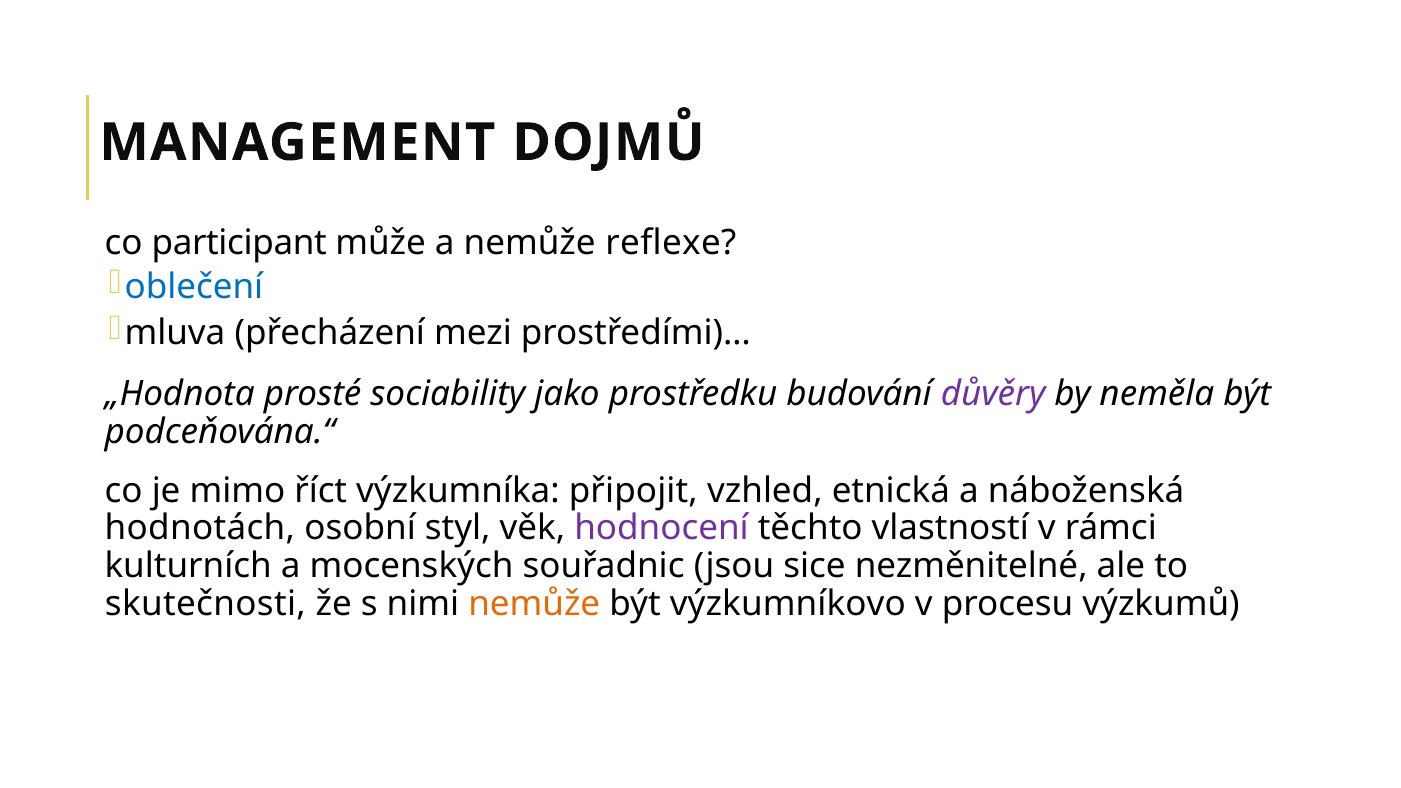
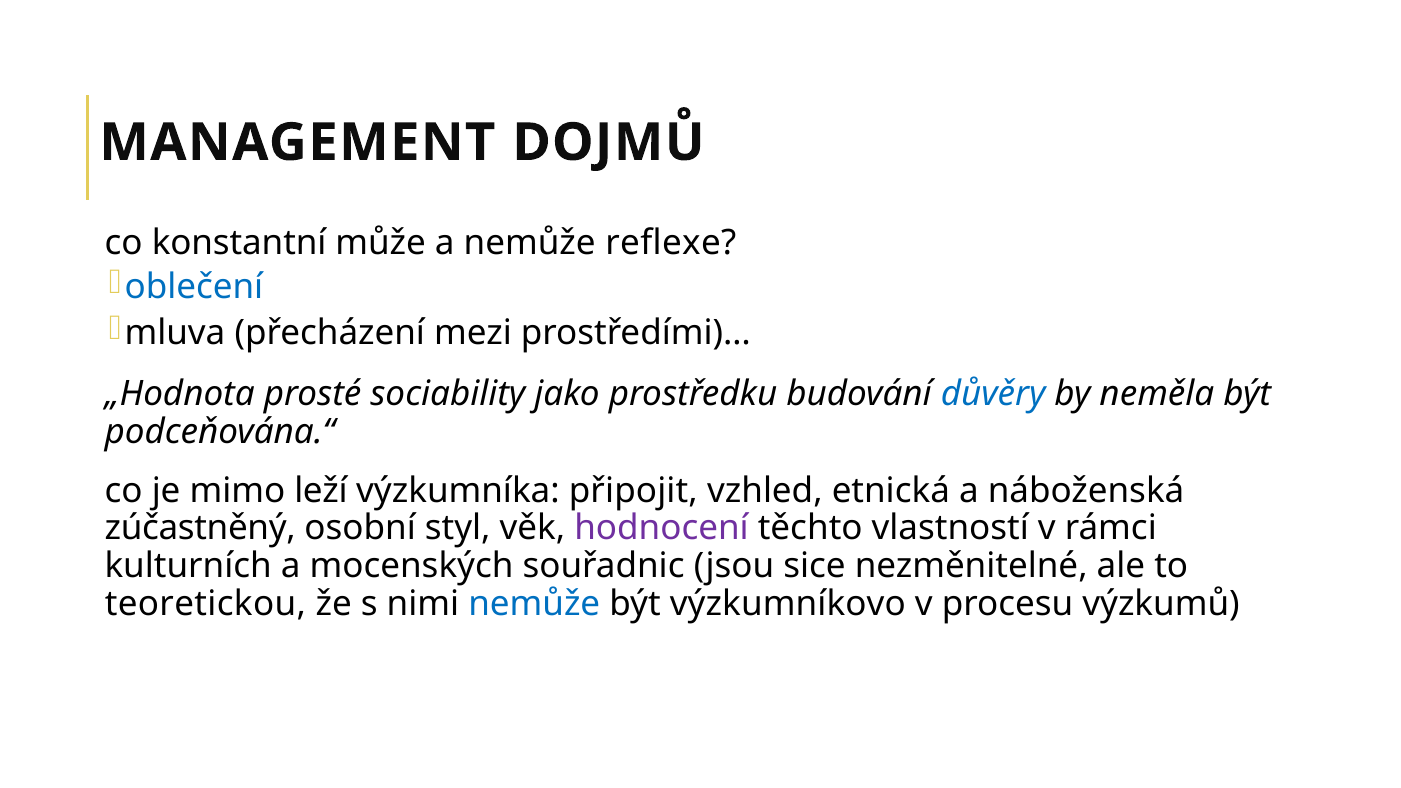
participant: participant -> konstantní (239, 243)
důvěry colour: purple -> blue (993, 394)
říct: říct -> leží (321, 490)
hodnotách: hodnotách -> zúčastněný (200, 528)
skutečnosti: skutečnosti -> teoretickou (205, 604)
nemůže colour: orange -> blue (534, 604)
